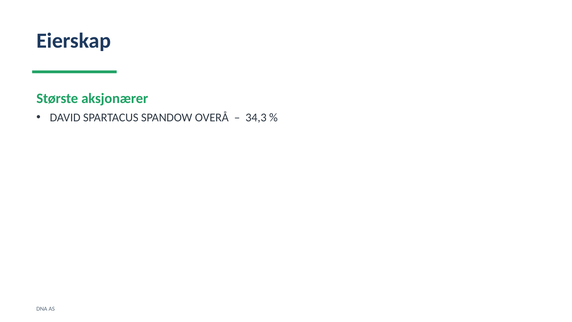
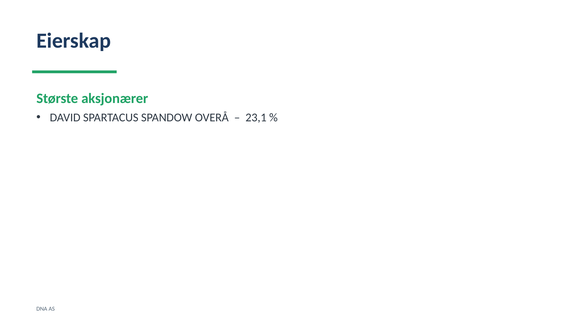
34,3: 34,3 -> 23,1 (256, 118)
